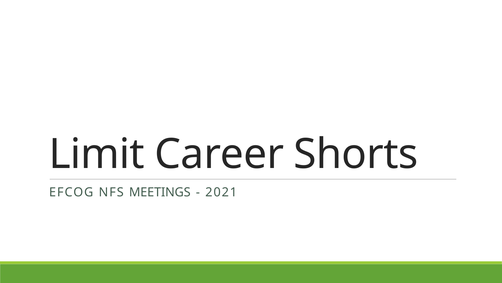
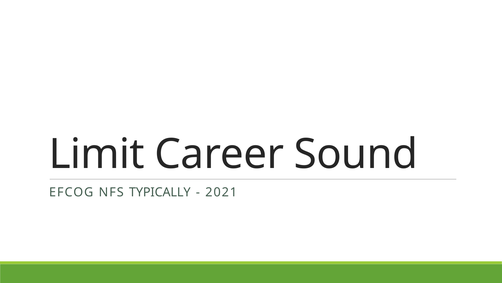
Shorts: Shorts -> Sound (356, 154)
MEETINGS: MEETINGS -> TYPICALLY (160, 192)
